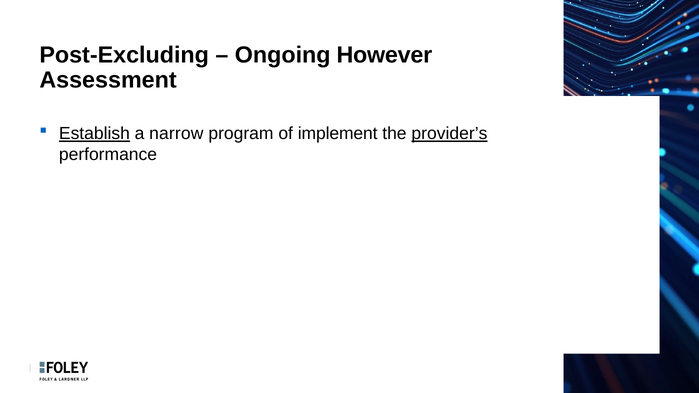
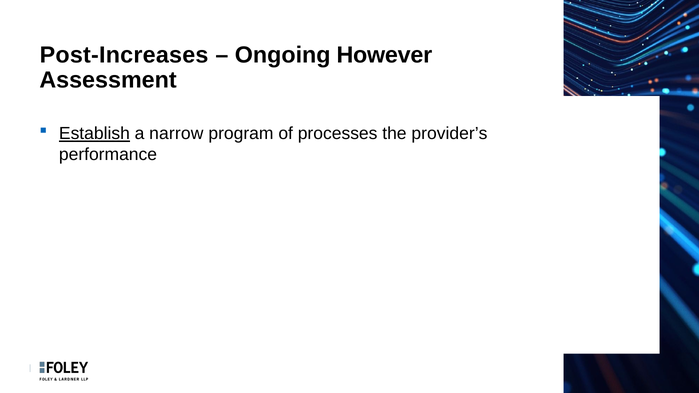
Post-Excluding: Post-Excluding -> Post-Increases (124, 55)
implement: implement -> processes (338, 134)
provider’s underline: present -> none (449, 134)
